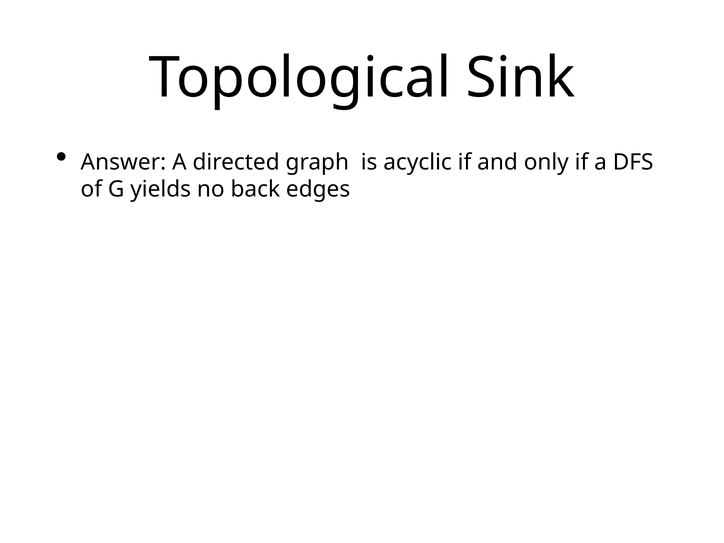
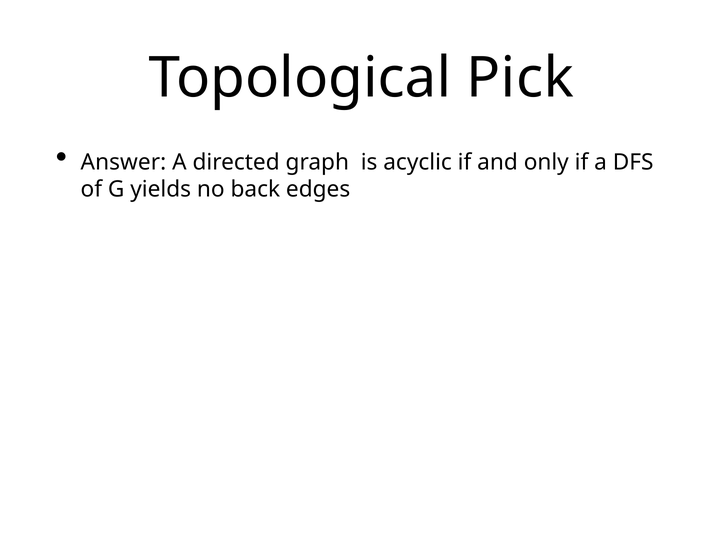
Sink: Sink -> Pick (520, 78)
